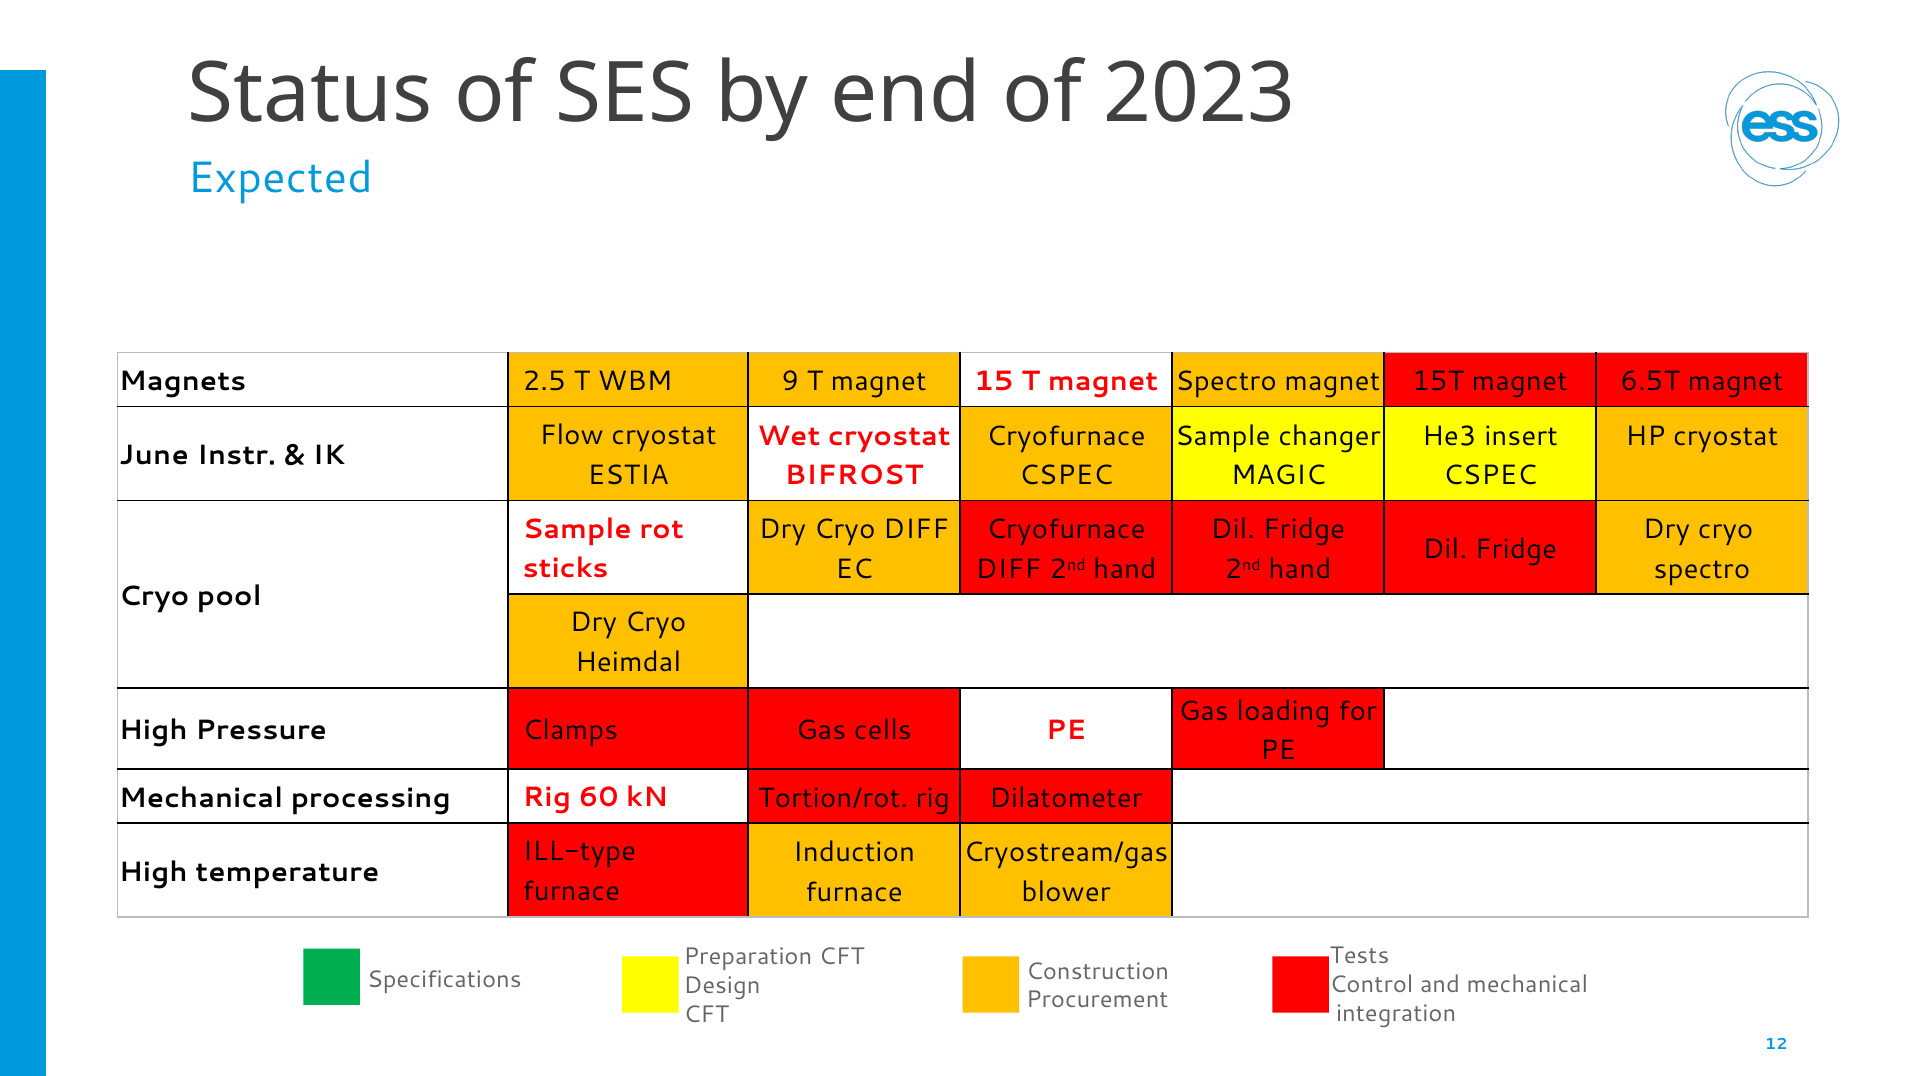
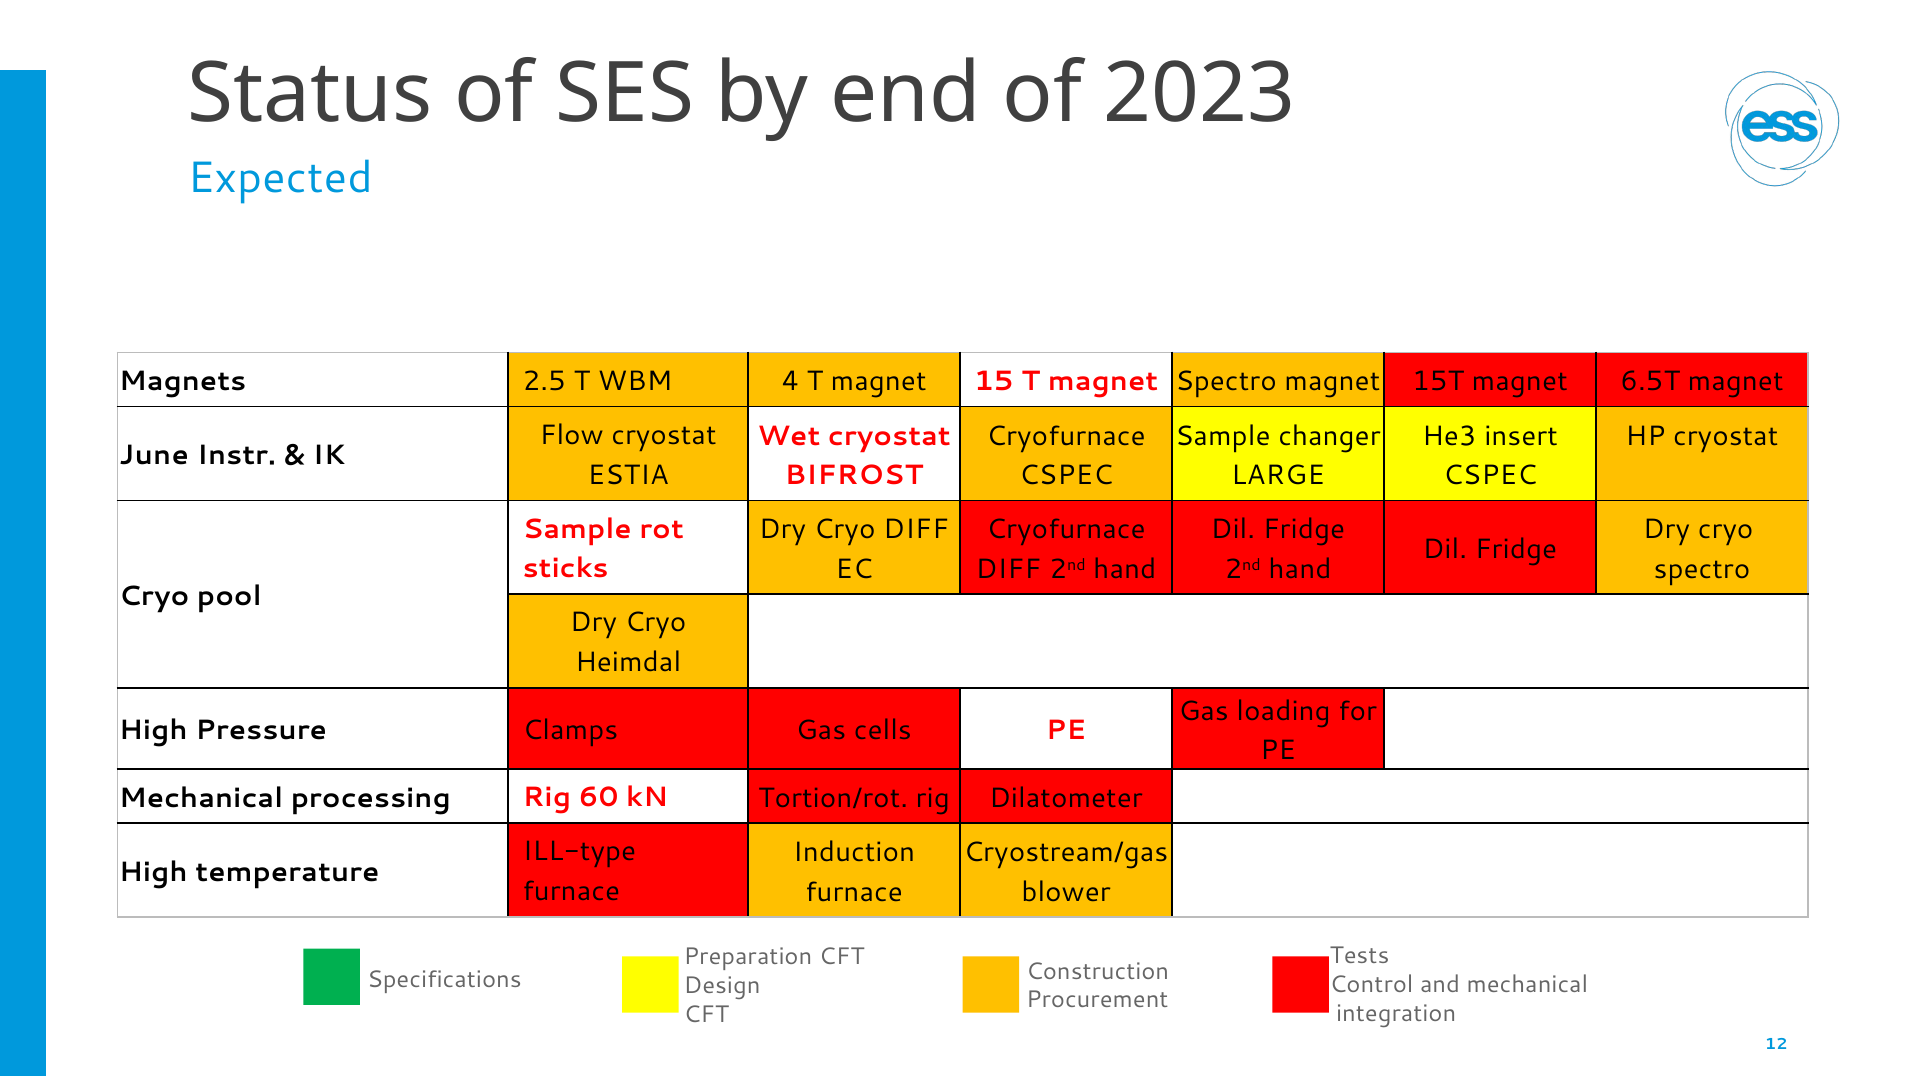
9: 9 -> 4 (790, 382)
MAGIC: MAGIC -> LARGE (1278, 476)
